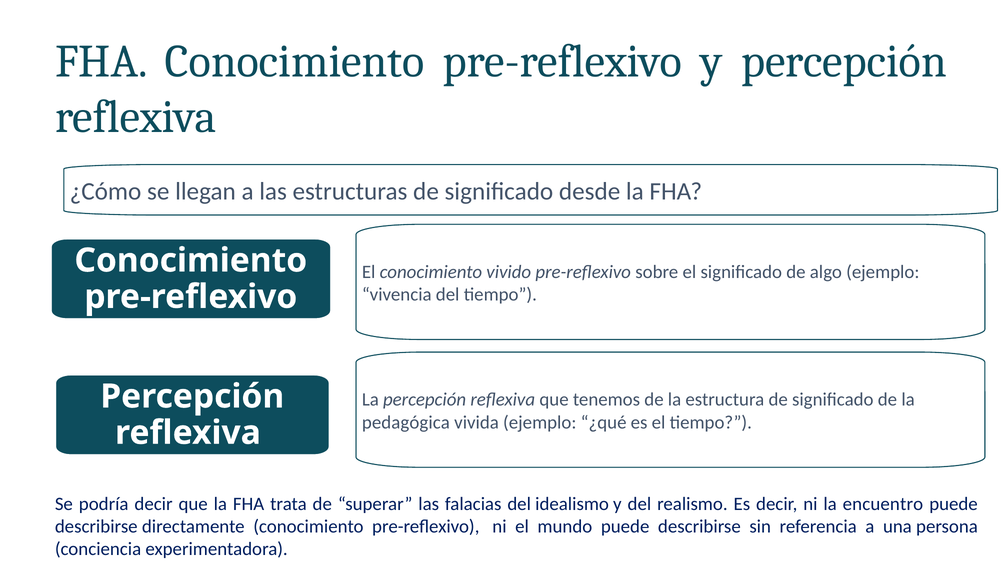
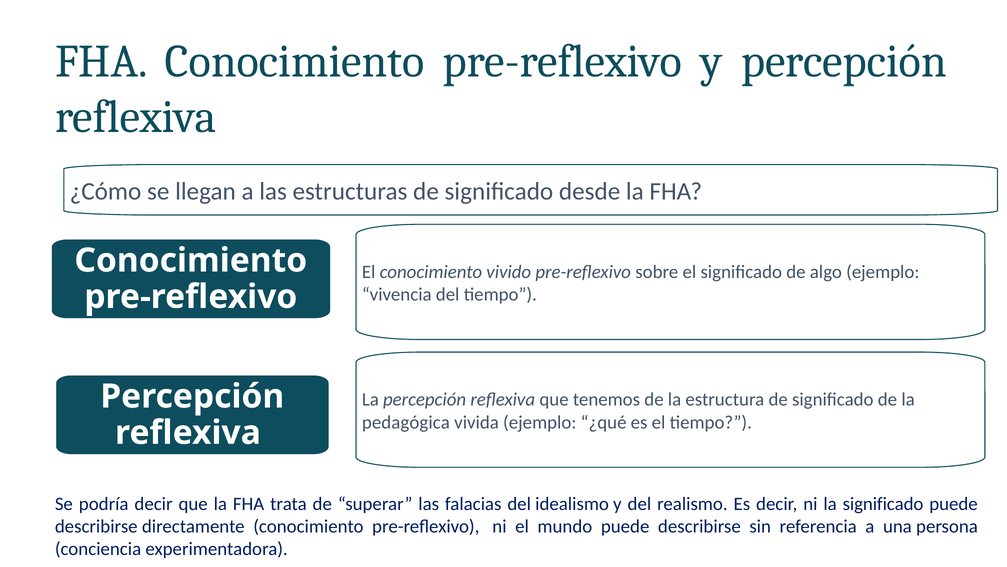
la encuentro: encuentro -> significado (883, 503)
